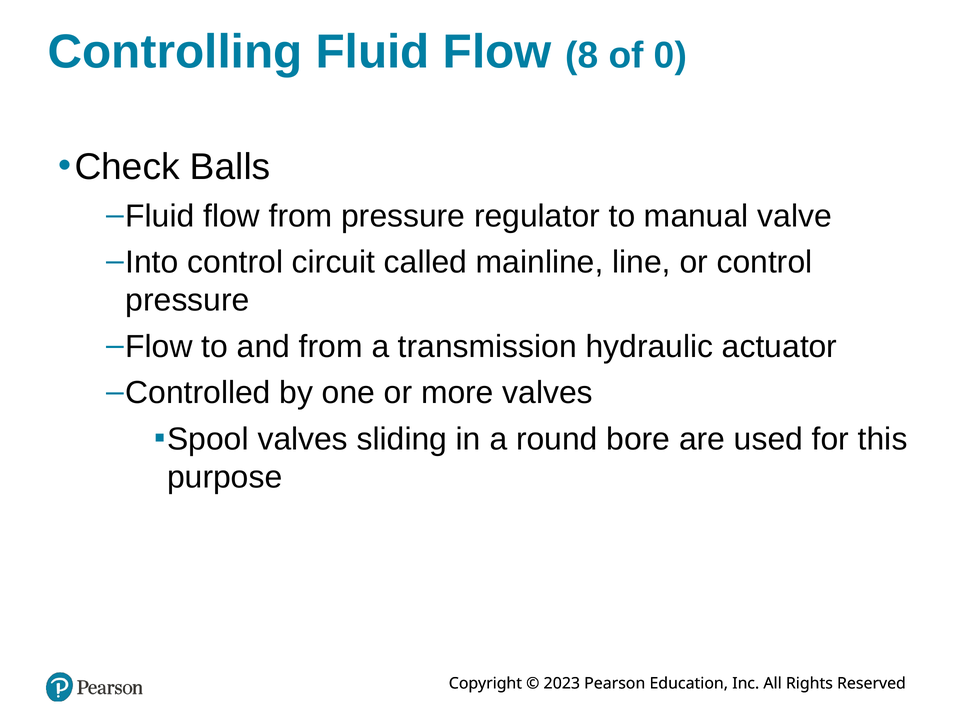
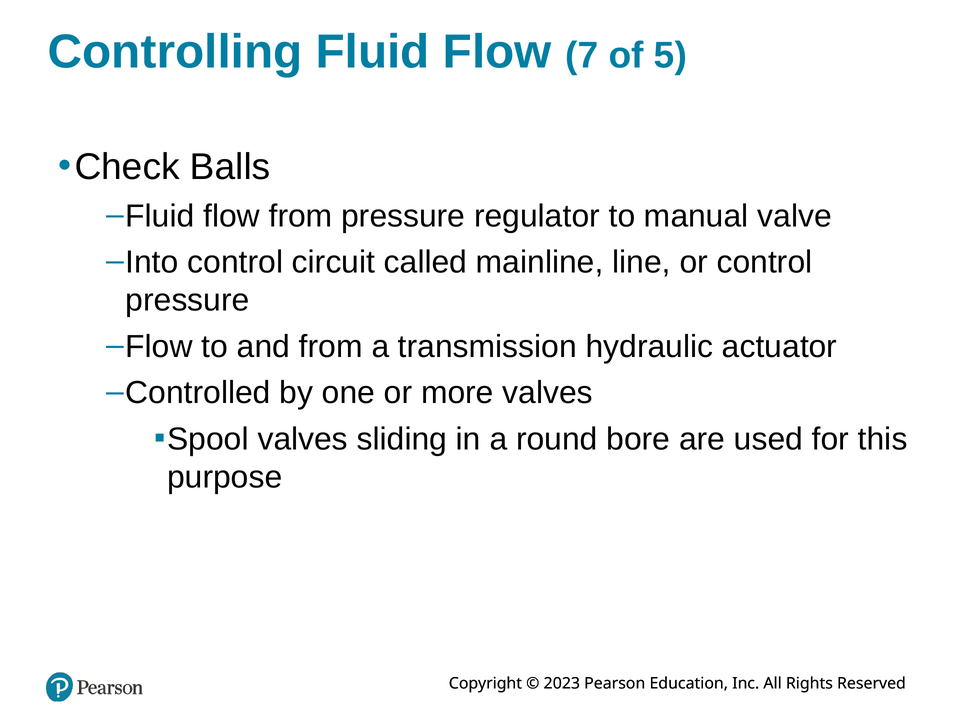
8: 8 -> 7 (582, 56)
0: 0 -> 5 (670, 56)
